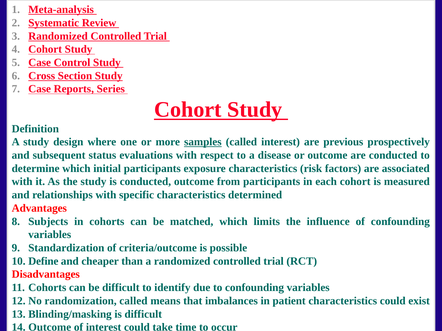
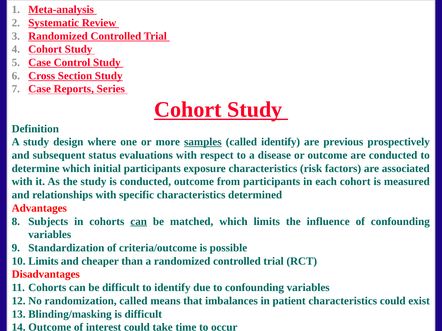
called interest: interest -> identify (281, 142)
can underline: none -> present (139, 222)
Define: Define -> Limits (43, 262)
